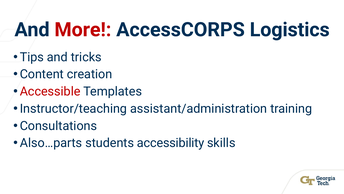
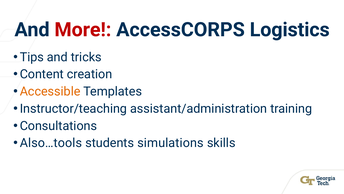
Accessible colour: red -> orange (50, 91)
Also…parts: Also…parts -> Also…tools (51, 143)
accessibility: accessibility -> simulations (170, 143)
